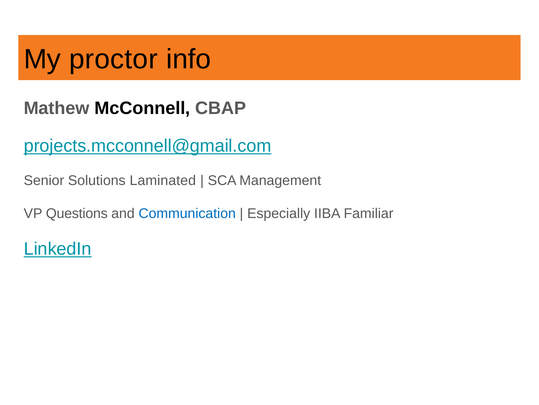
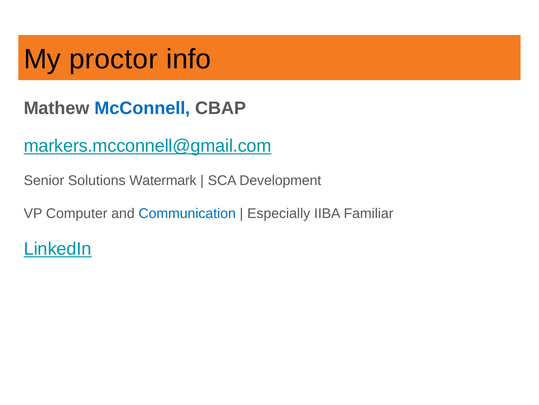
McConnell colour: black -> blue (142, 108)
projects.mcconnell@gmail.com: projects.mcconnell@gmail.com -> markers.mcconnell@gmail.com (148, 146)
Laminated: Laminated -> Watermark (163, 180)
Management: Management -> Development (280, 180)
Questions: Questions -> Computer (77, 213)
